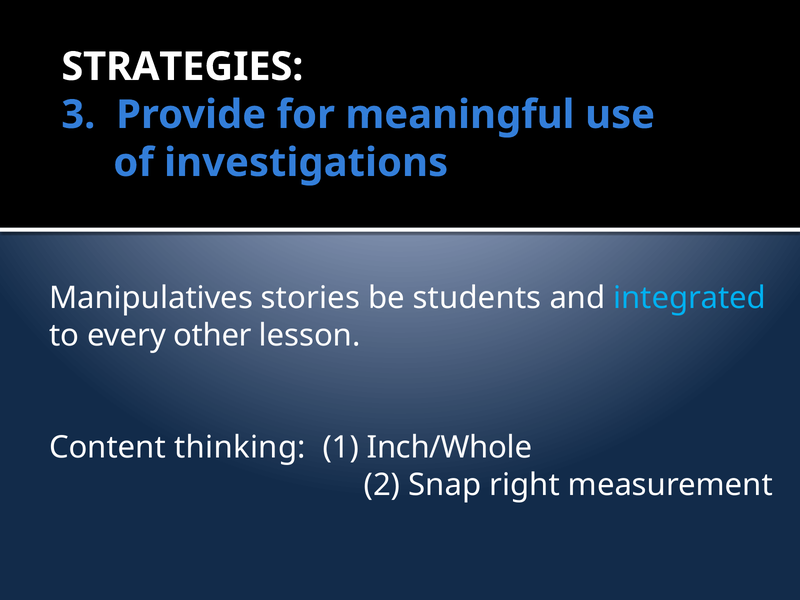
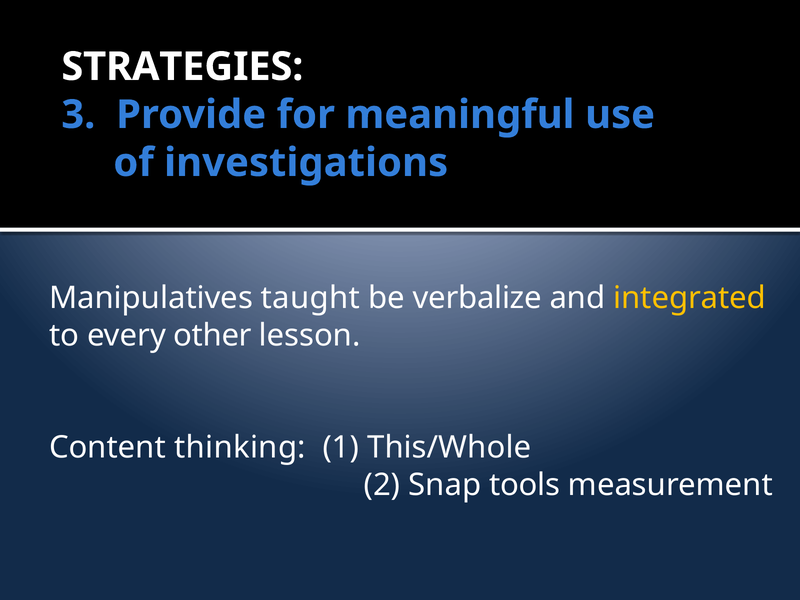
stories: stories -> taught (310, 298)
students: students -> verbalize (477, 298)
integrated colour: light blue -> yellow (690, 298)
Inch/Whole: Inch/Whole -> This/Whole (449, 447)
right: right -> tools (525, 485)
